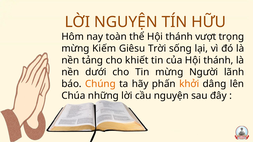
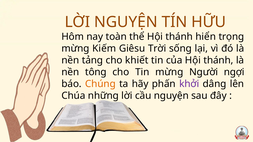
vượt: vượt -> hiển (206, 37)
dưới: dưới -> tông (96, 72)
lãnh: lãnh -> ngợi (234, 72)
khởi colour: orange -> purple (189, 84)
